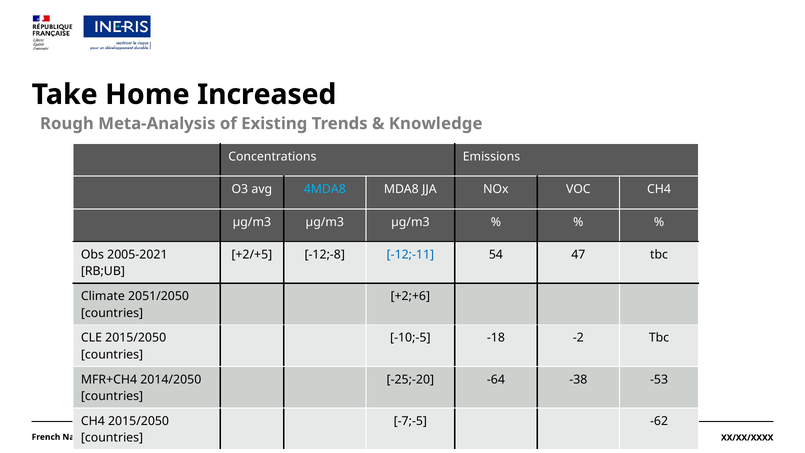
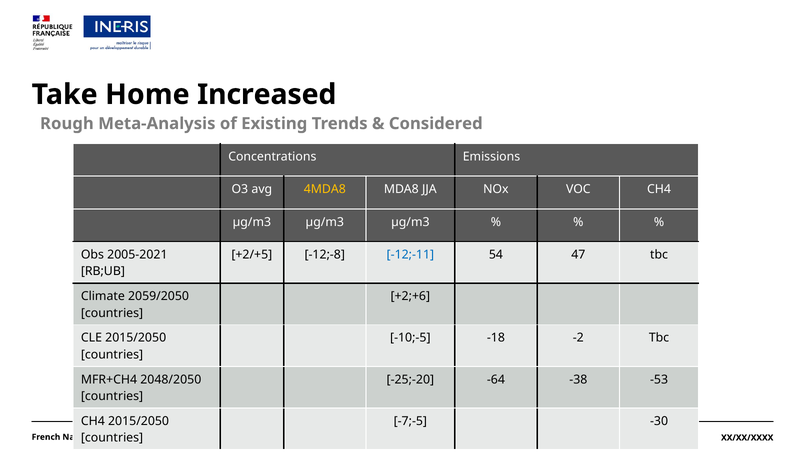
Knowledge: Knowledge -> Considered (436, 124)
4MDA8 colour: light blue -> yellow (325, 189)
2051/2050: 2051/2050 -> 2059/2050 (159, 296)
2014/2050: 2014/2050 -> 2048/2050 (171, 379)
-62: -62 -> -30 (659, 421)
